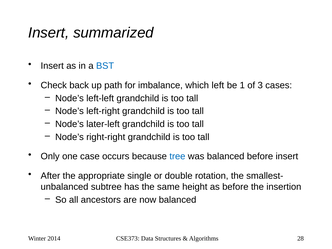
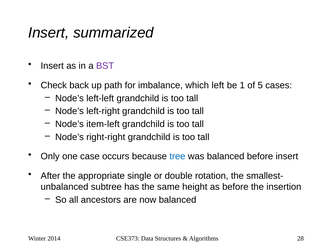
BST colour: blue -> purple (105, 66)
3: 3 -> 5 (260, 85)
later-left: later-left -> item-left (103, 124)
